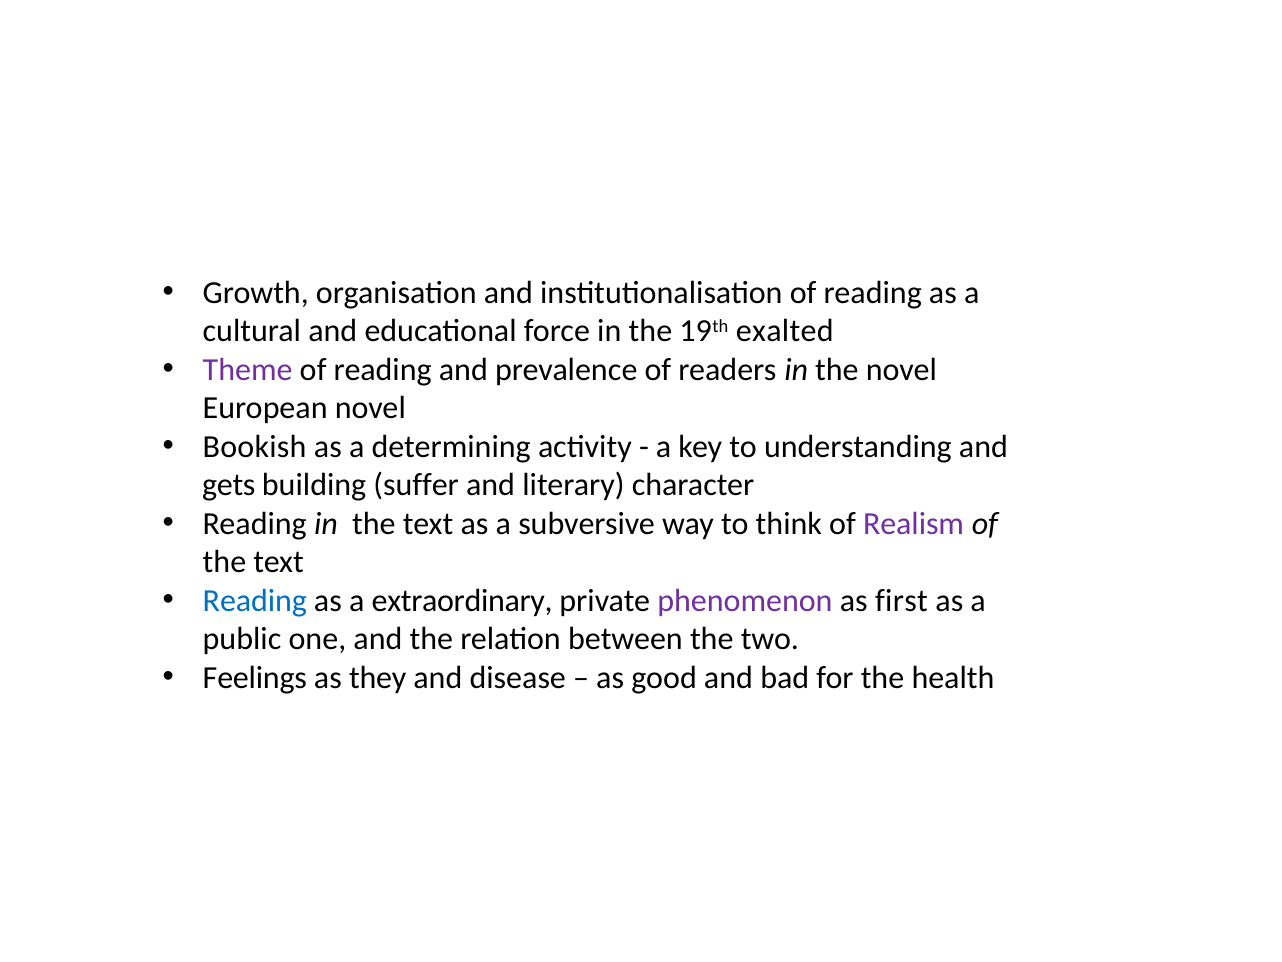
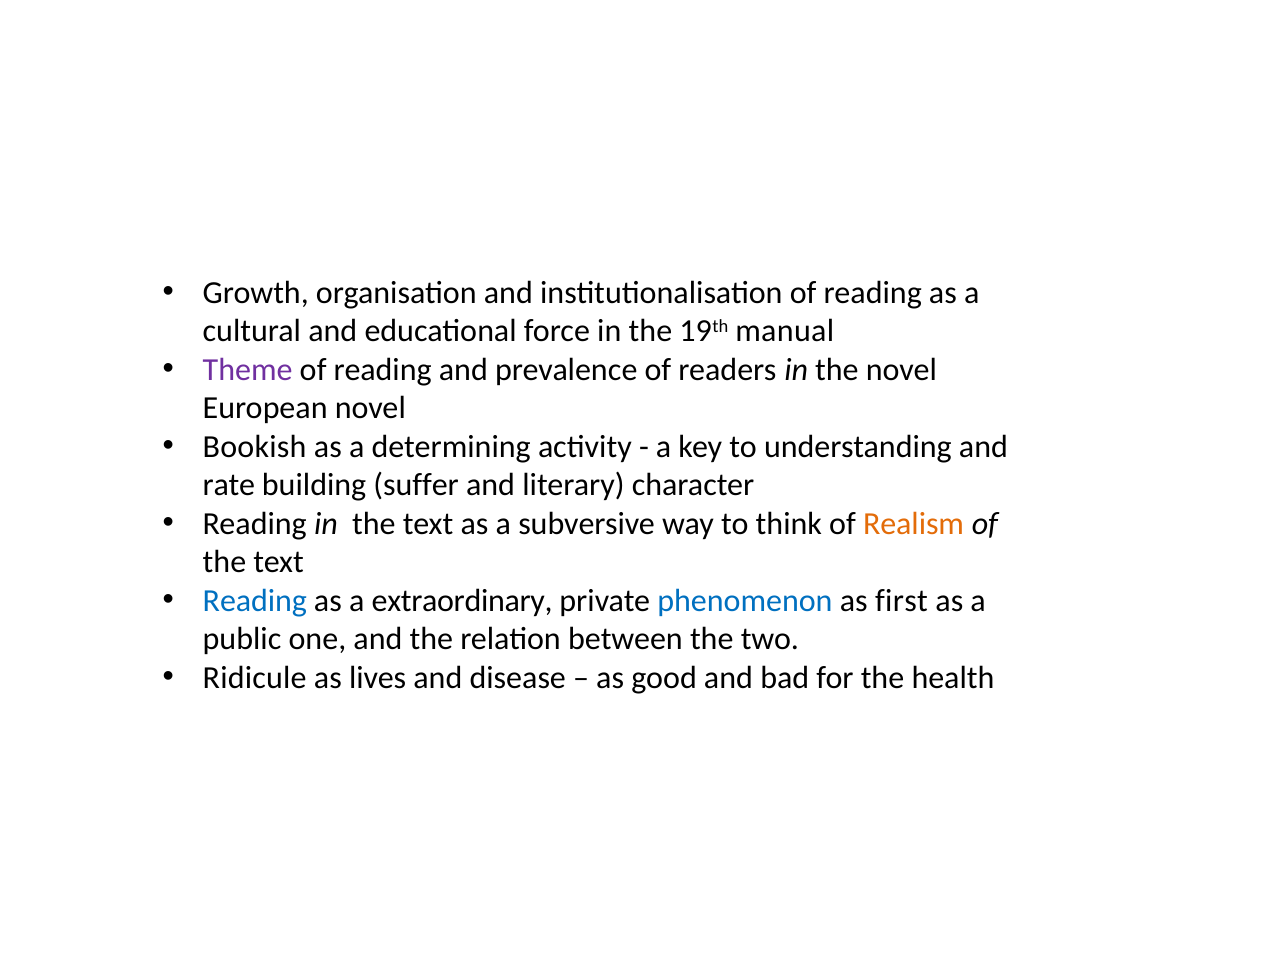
exalted: exalted -> manual (785, 331)
gets: gets -> rate (229, 485)
Realism colour: purple -> orange (914, 524)
phenomenon colour: purple -> blue (745, 600)
Feelings: Feelings -> Ridicule (255, 677)
they: they -> lives (378, 677)
